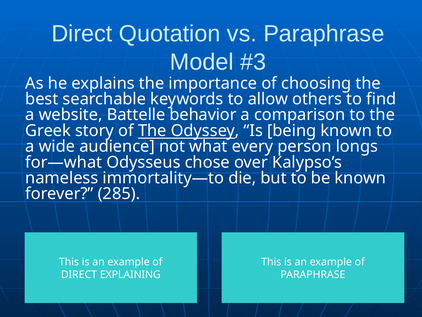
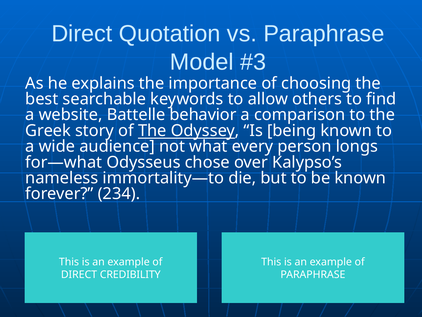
285: 285 -> 234 (119, 194)
EXPLAINING: EXPLAINING -> CREDIBILITY (130, 274)
